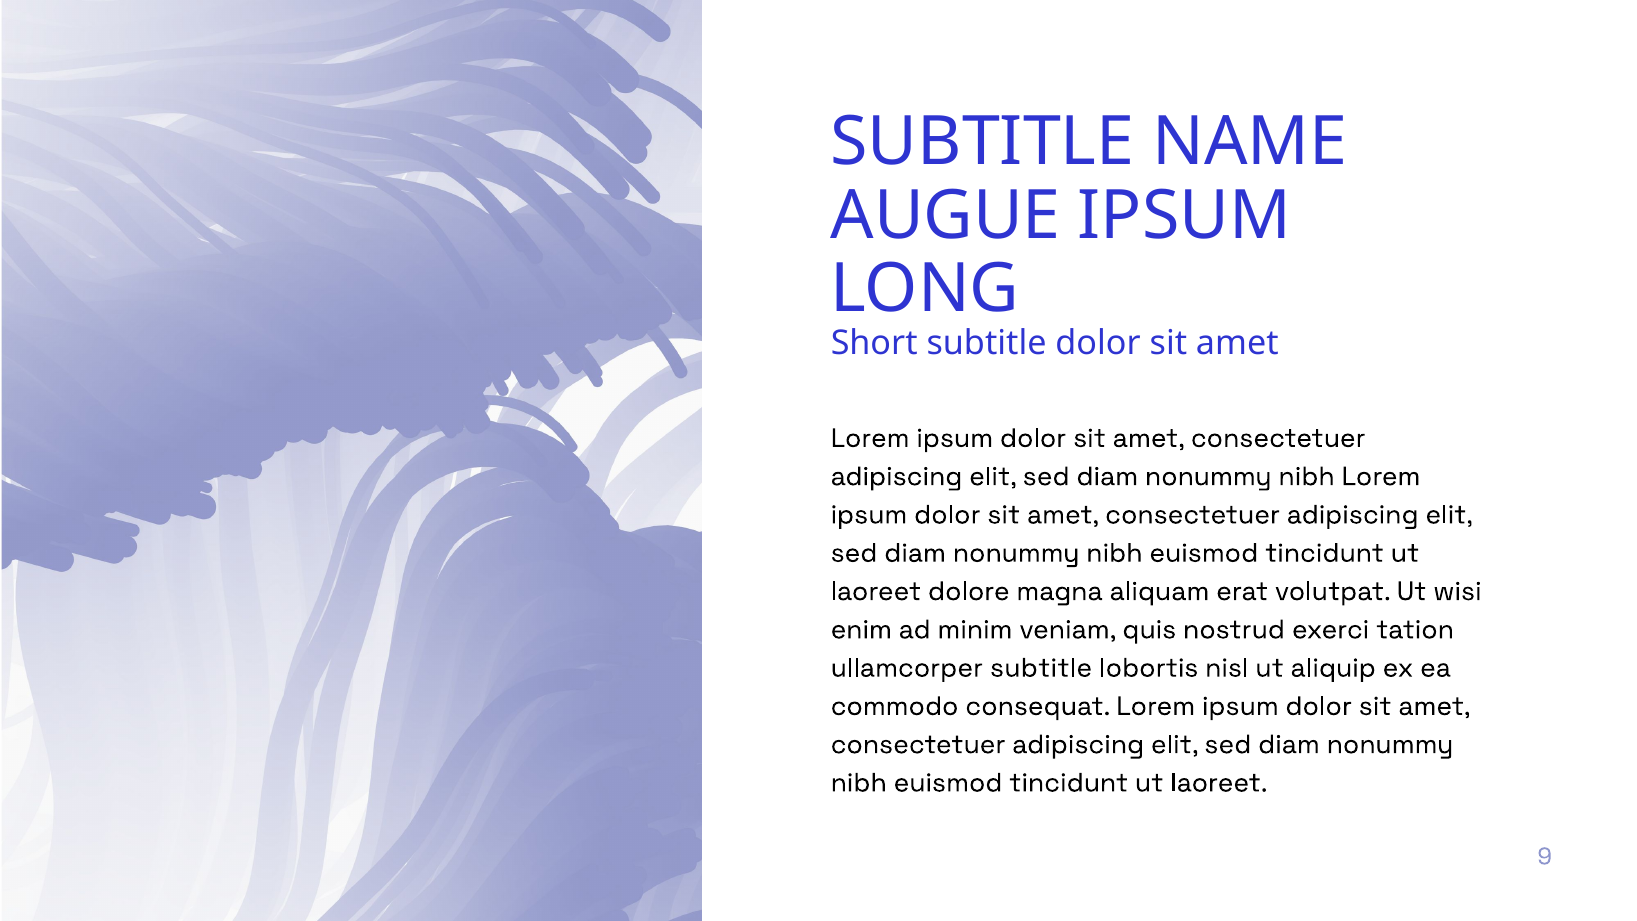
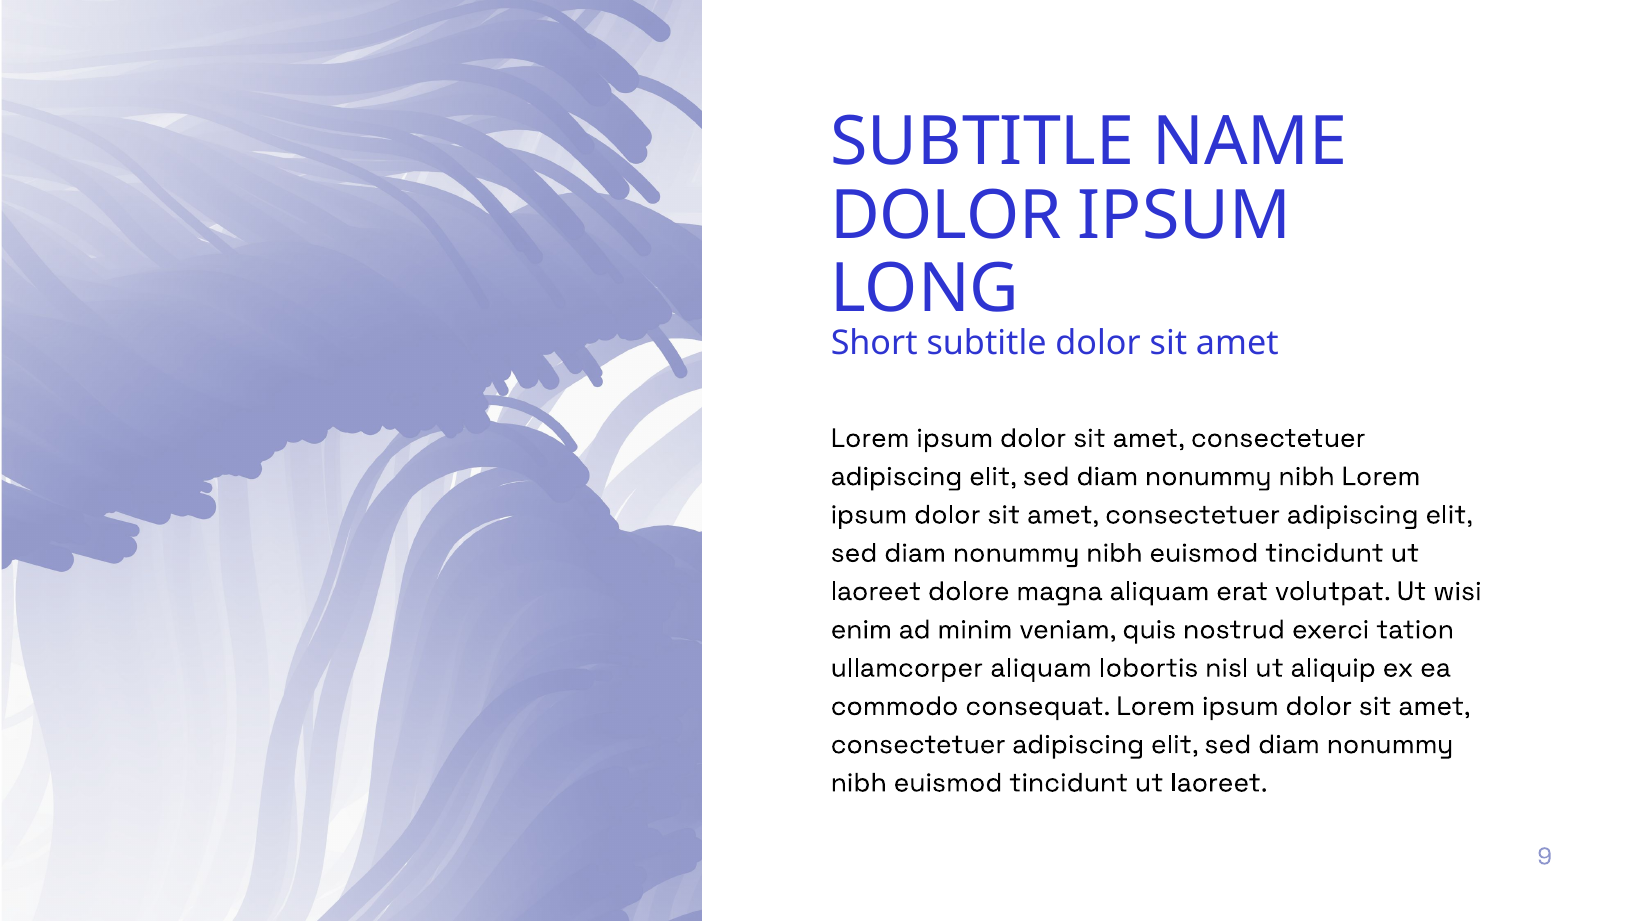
AUGUE: AUGUE -> DOLOR (946, 216)
ullamcorper subtitle: subtitle -> aliquam (1041, 668)
